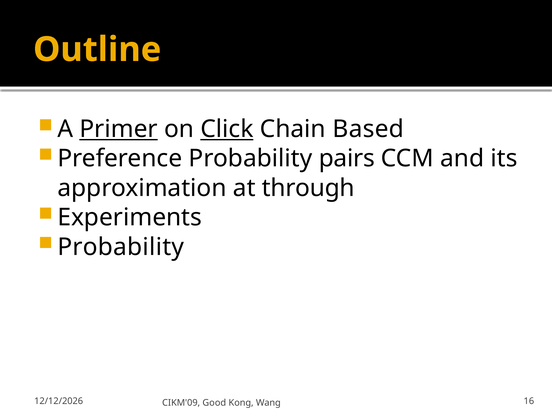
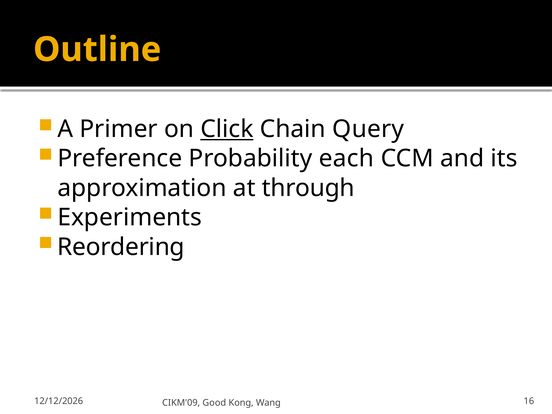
Primer underline: present -> none (119, 129)
Based: Based -> Query (368, 129)
pairs: pairs -> each (347, 159)
Probability: Probability -> Reordering (121, 247)
